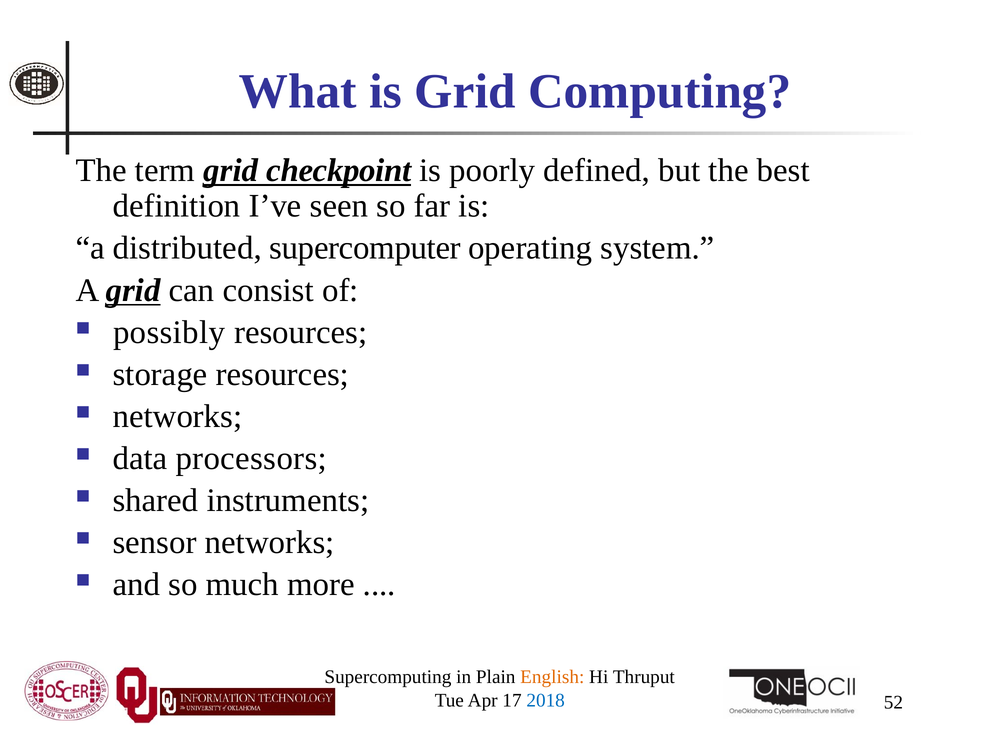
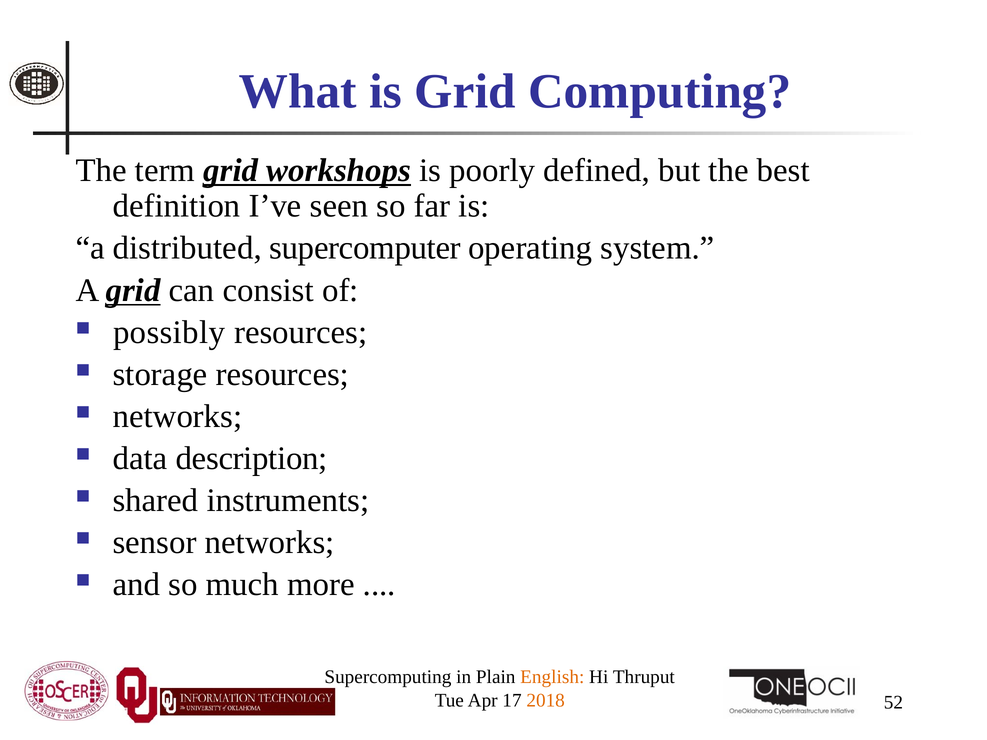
checkpoint: checkpoint -> workshops (339, 171)
processors: processors -> description (252, 459)
2018 colour: blue -> orange (546, 700)
